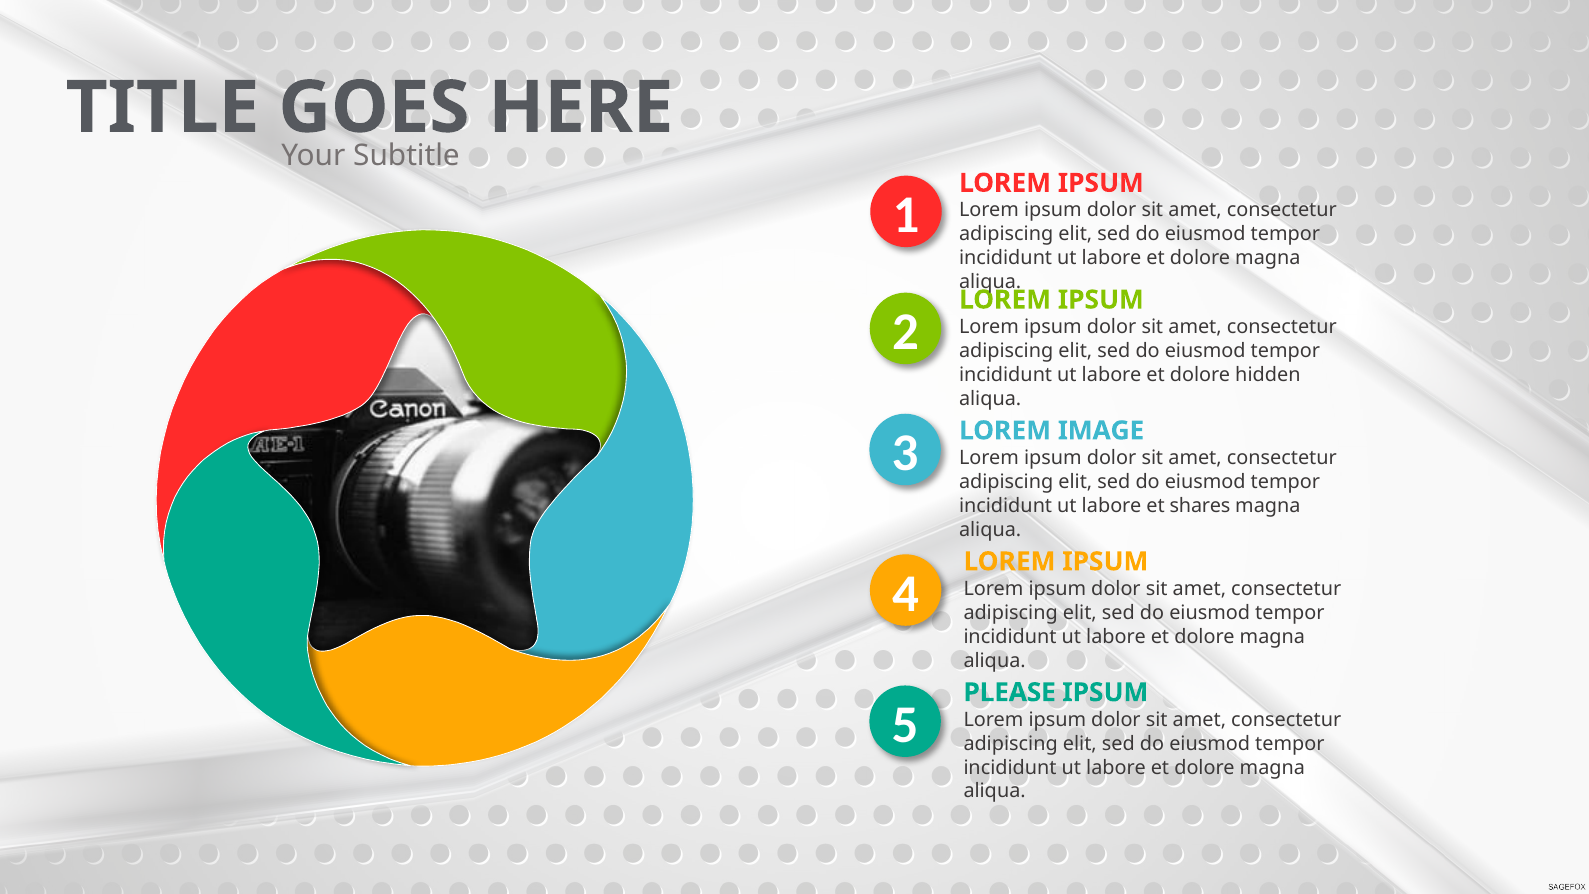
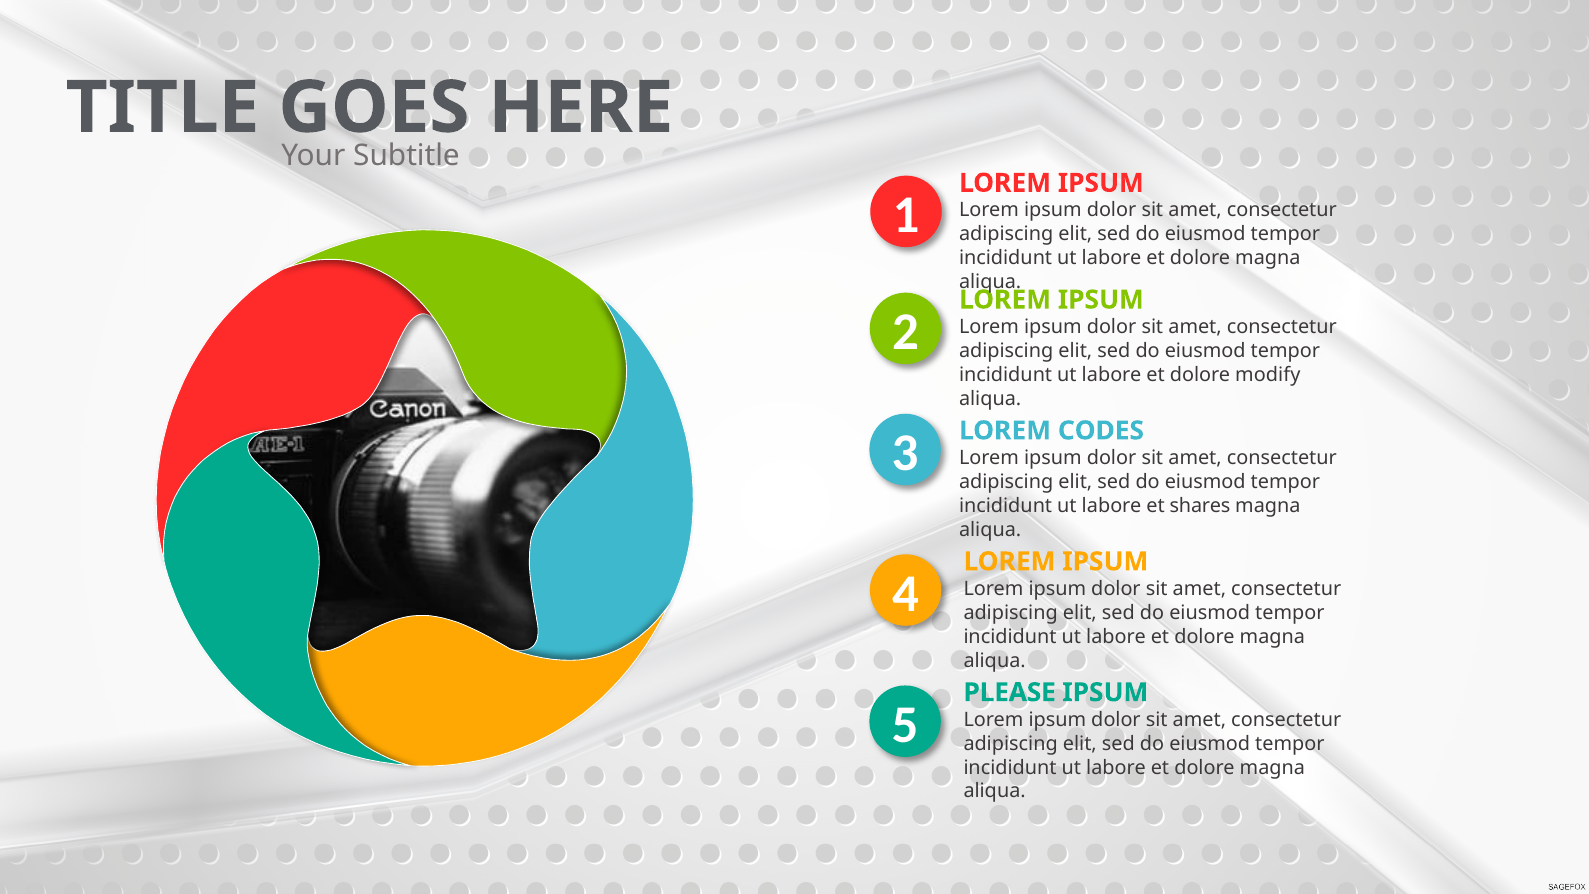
hidden: hidden -> modify (1268, 375)
IMAGE: IMAGE -> CODES (1101, 431)
